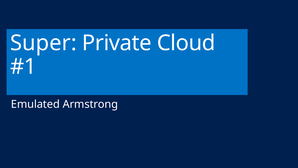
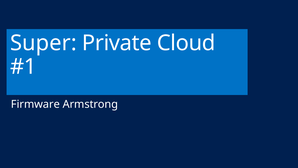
Emulated: Emulated -> Firmware (35, 104)
